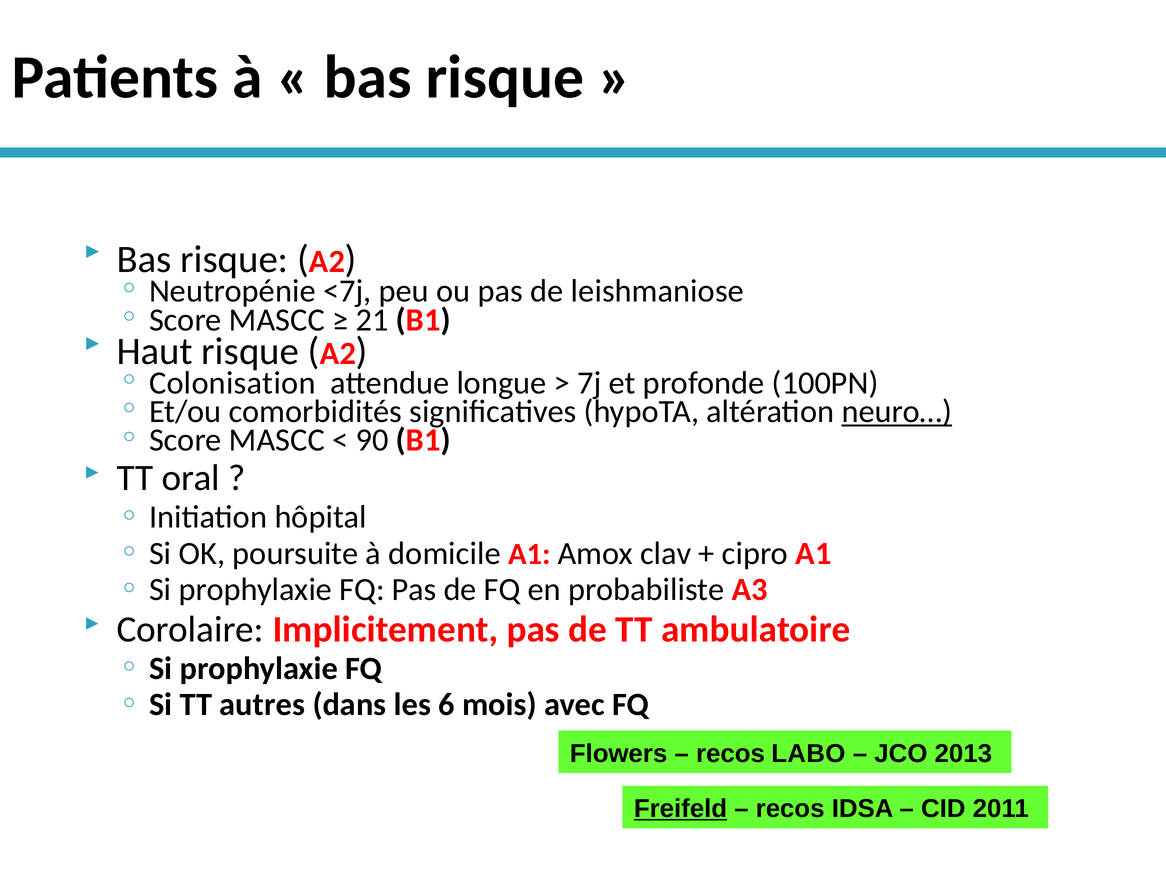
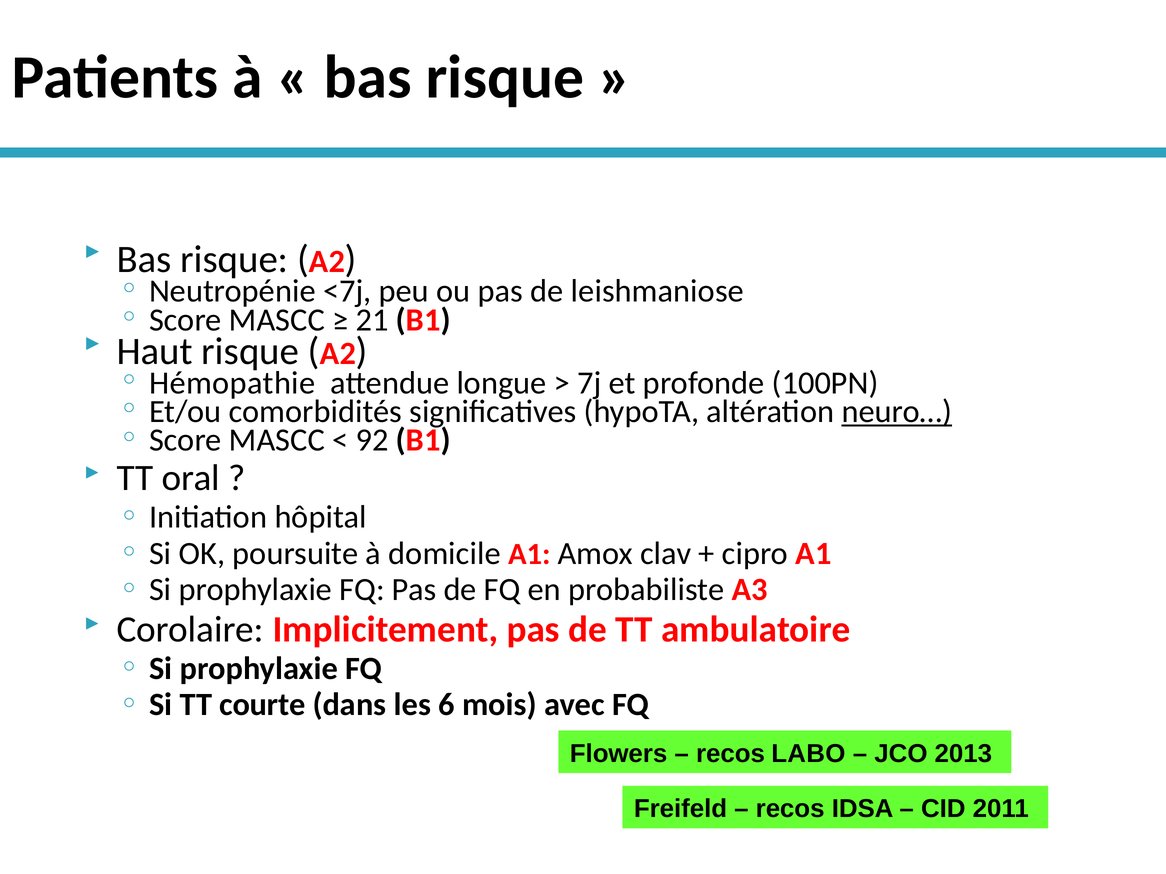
Colonisation: Colonisation -> Hémopathie (232, 383)
90: 90 -> 92 (372, 440)
autres: autres -> courte (262, 705)
Freifeld underline: present -> none (681, 809)
